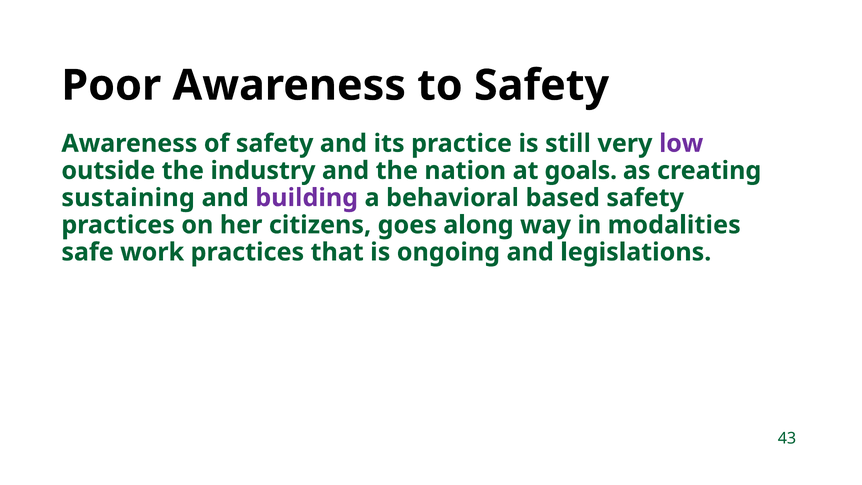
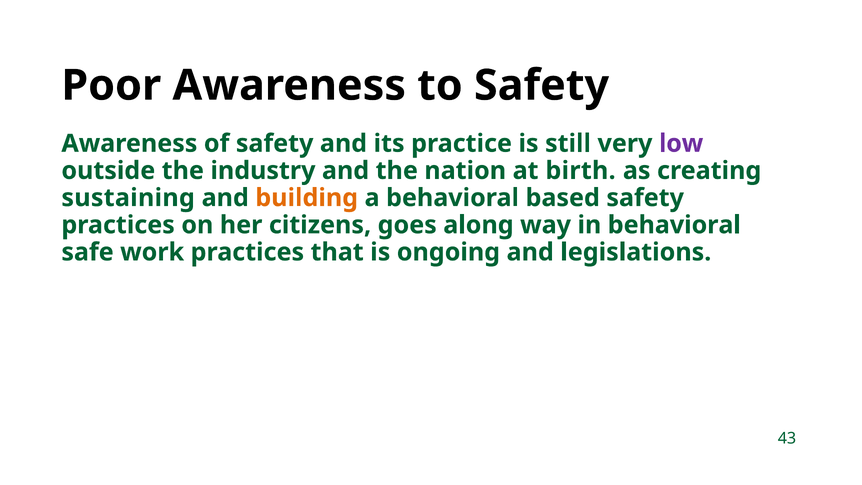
goals: goals -> birth (581, 171)
building colour: purple -> orange (307, 198)
in modalities: modalities -> behavioral (674, 225)
